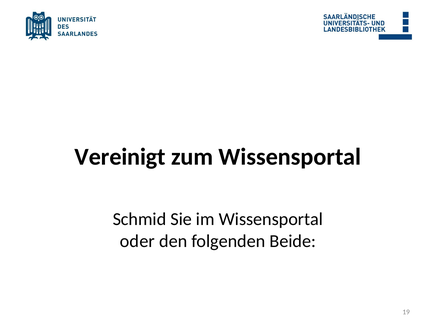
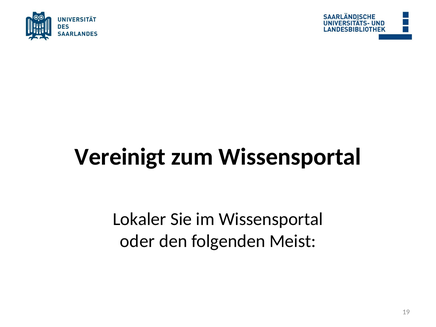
Schmid: Schmid -> Lokaler (139, 219)
Beide: Beide -> Meist (293, 241)
